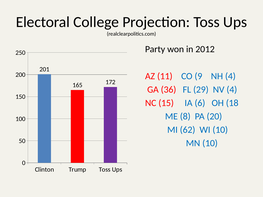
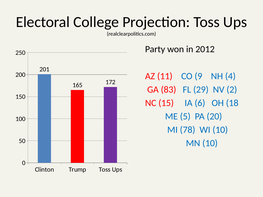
36: 36 -> 83 (169, 90)
NV 4: 4 -> 2 (232, 90)
8: 8 -> 5 (185, 117)
62: 62 -> 78 (188, 130)
